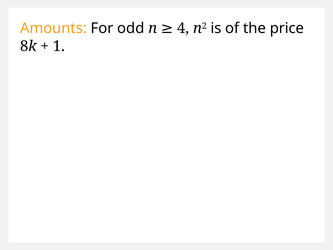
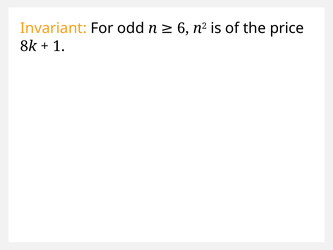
Amounts: Amounts -> Invariant (53, 28)
4: 4 -> 6 (183, 28)
